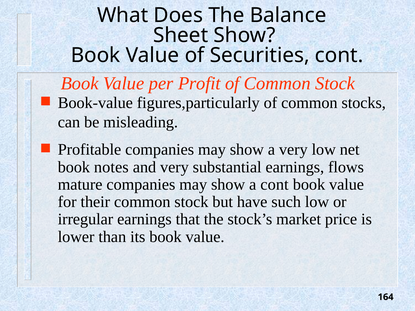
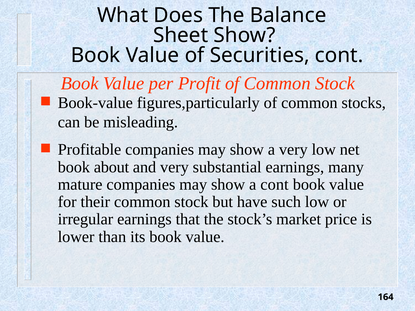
notes: notes -> about (112, 167)
flows: flows -> many (346, 167)
